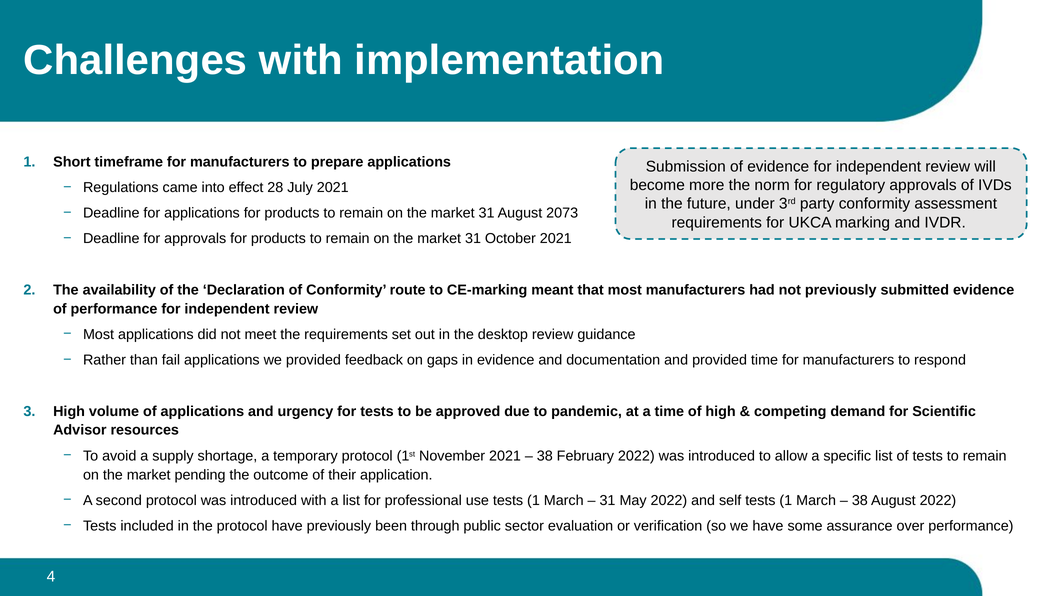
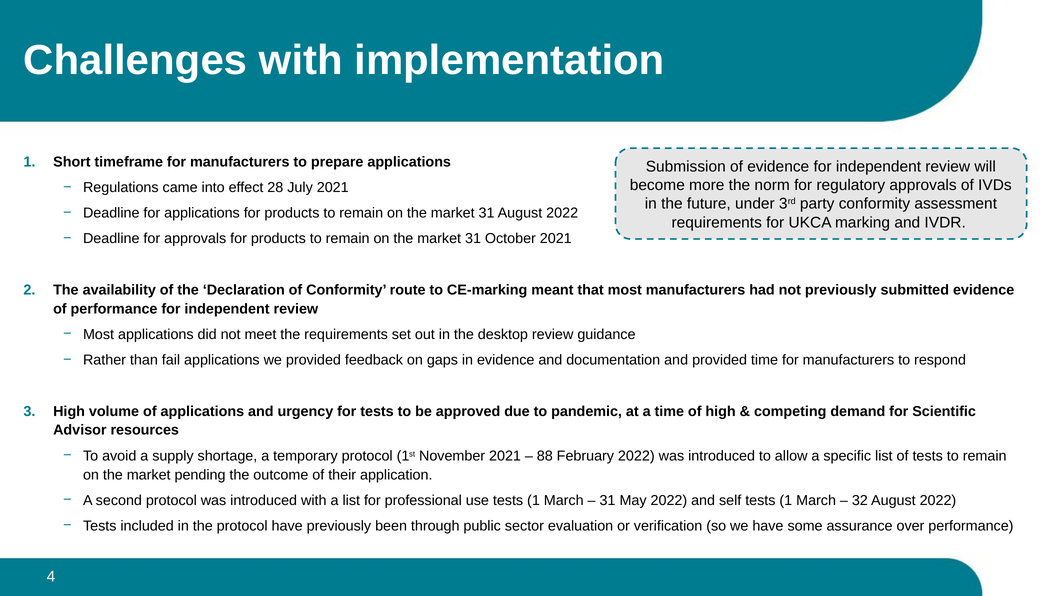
31 August 2073: 2073 -> 2022 (562, 213)
38: 38 -> 88 (545, 456)
38: 38 -> 32 (860, 501)
